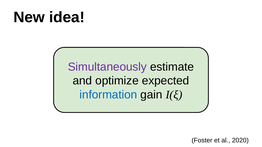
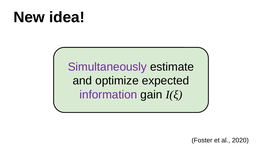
information colour: blue -> purple (108, 95)
